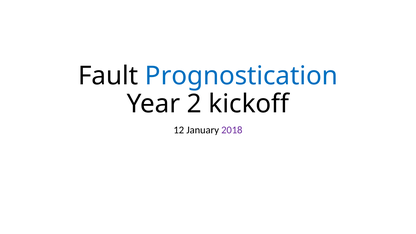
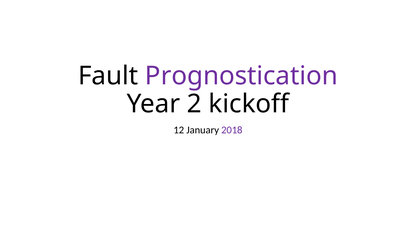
Prognostication colour: blue -> purple (241, 76)
